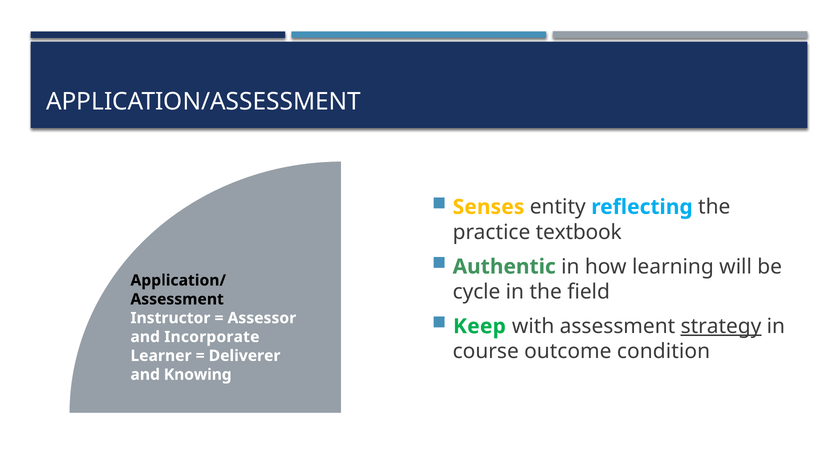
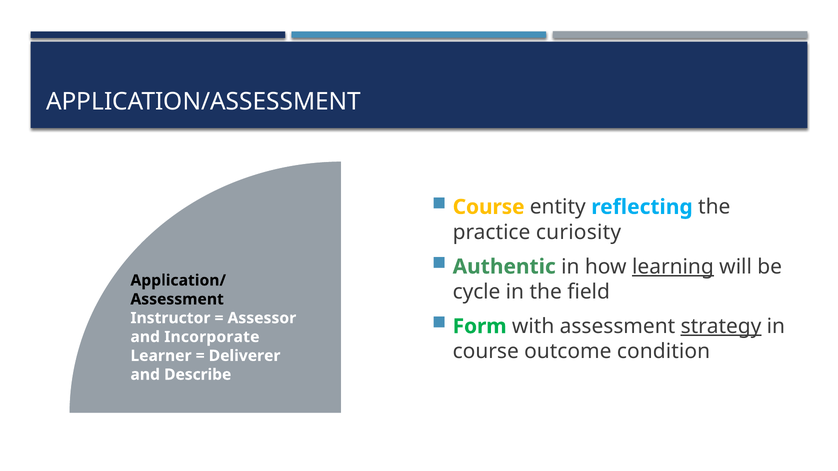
Senses: Senses -> Course (489, 207)
textbook: textbook -> curiosity (579, 232)
learning underline: none -> present (673, 267)
Keep: Keep -> Form (480, 327)
Knowing: Knowing -> Describe (198, 375)
